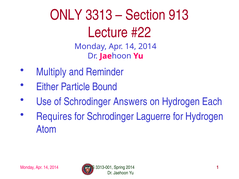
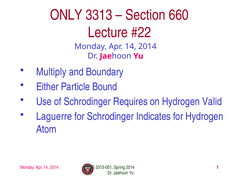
913: 913 -> 660 (179, 15)
Reminder: Reminder -> Boundary (105, 72)
Answers: Answers -> Requires (130, 102)
Each: Each -> Valid (212, 102)
Requires: Requires -> Laguerre (54, 117)
Laguerre: Laguerre -> Indicates (153, 117)
